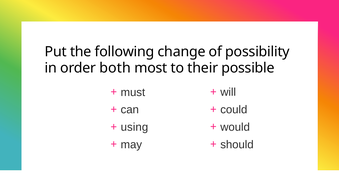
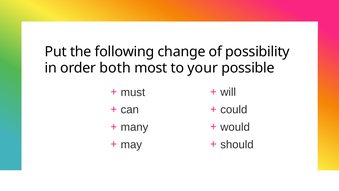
their: their -> your (203, 68)
using: using -> many (134, 127)
